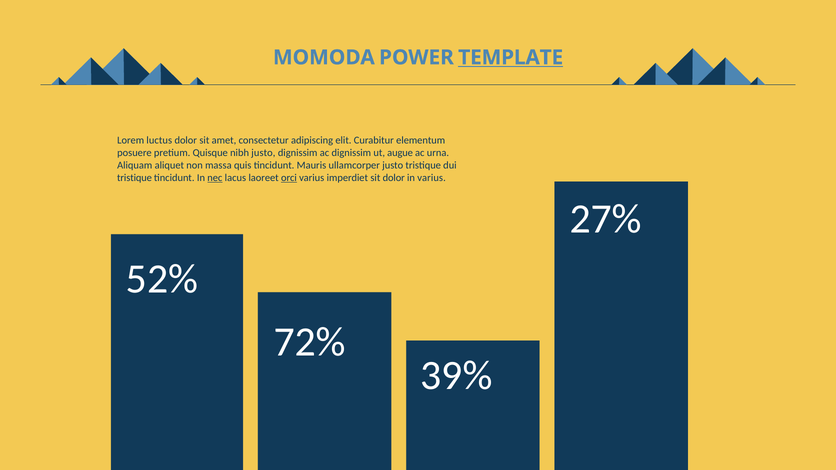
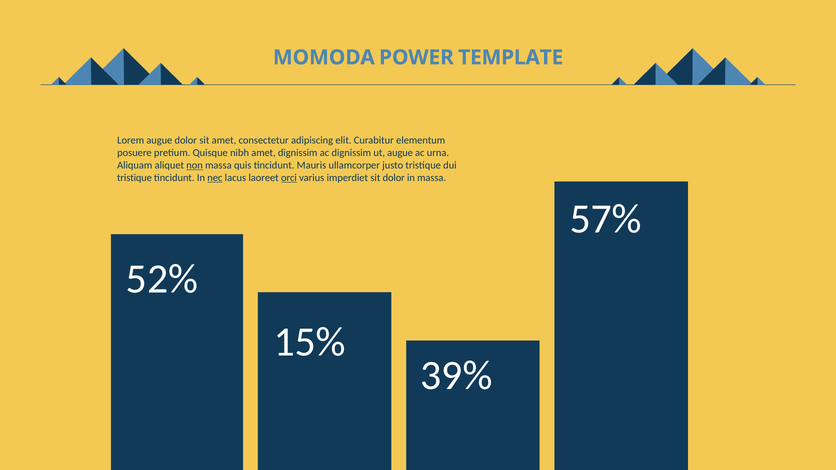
TEMPLATE underline: present -> none (511, 57)
Lorem luctus: luctus -> augue (159, 140)
nibh justo: justo -> amet (263, 153)
non underline: none -> present (195, 165)
in varius: varius -> massa (432, 178)
27%: 27% -> 57% (606, 219)
72%: 72% -> 15% (310, 342)
